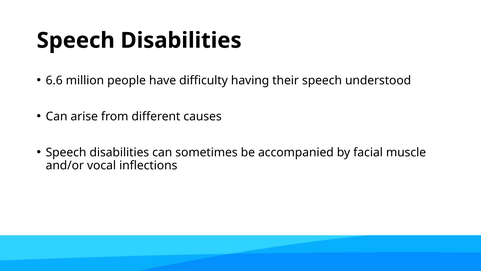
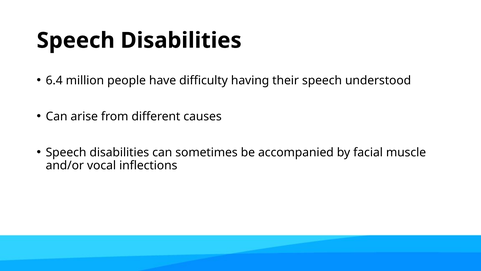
6.6: 6.6 -> 6.4 (54, 80)
